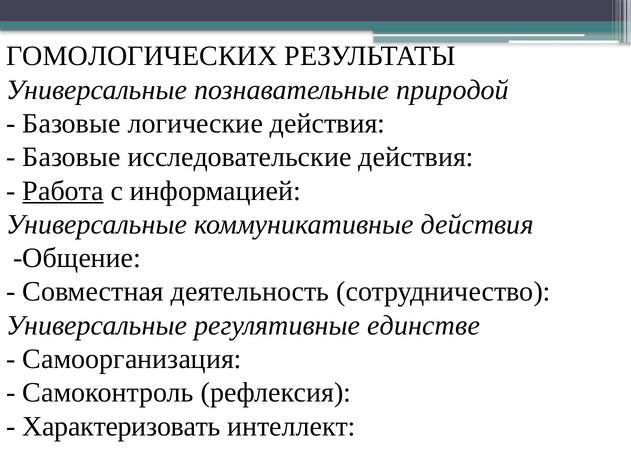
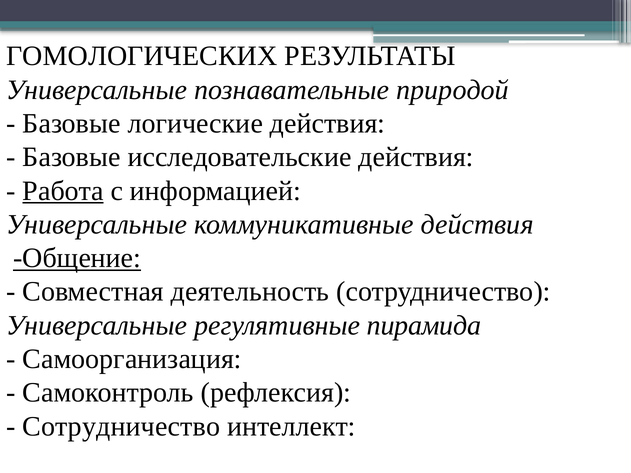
Общение underline: none -> present (77, 258)
единстве: единстве -> пирамида (424, 326)
Характеризовать: Характеризовать -> Сотрудничество (121, 427)
